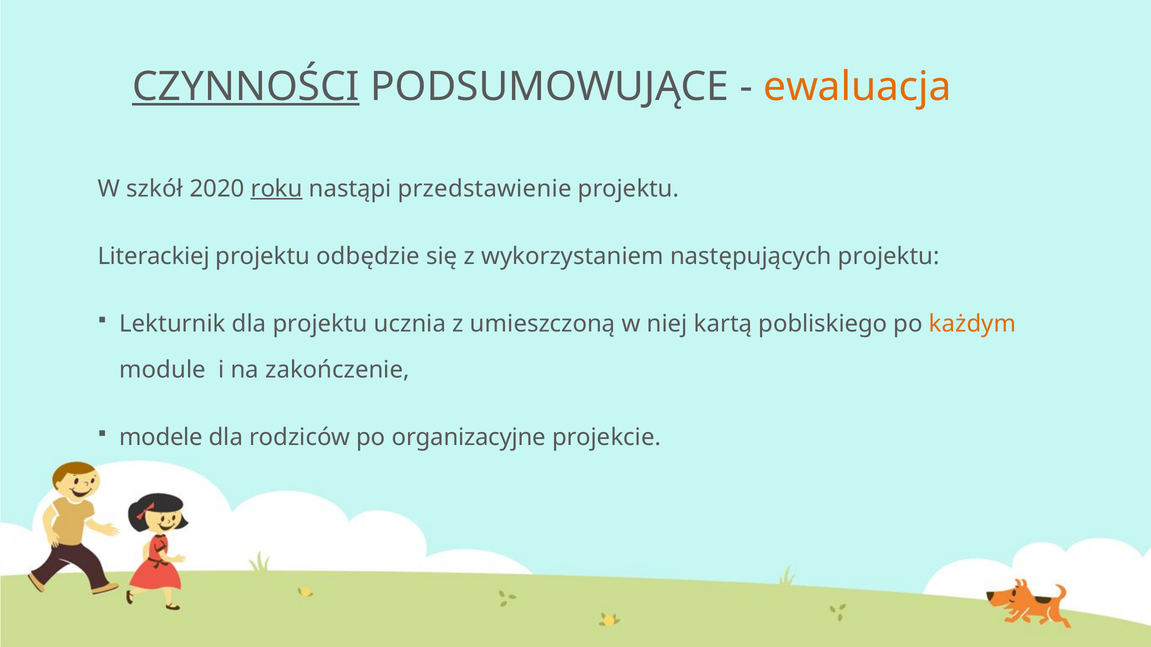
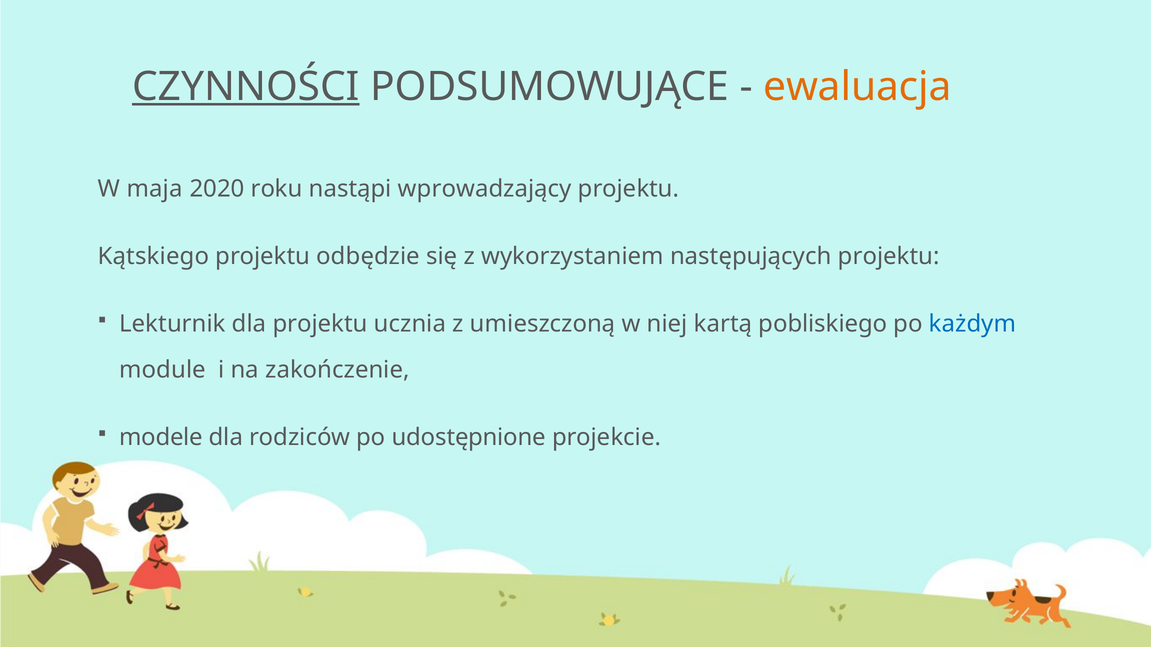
szkół: szkół -> maja (155, 189)
roku underline: present -> none (277, 189)
przedstawienie: przedstawienie -> wprowadzający (485, 189)
Literackiej: Literackiej -> Kątskiego (153, 256)
każdym colour: orange -> blue (972, 324)
organizacyjne: organizacyjne -> udostępnione (469, 438)
